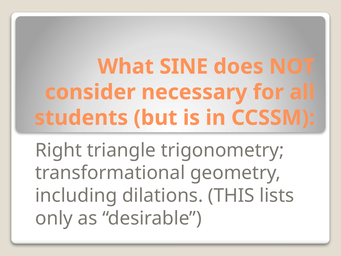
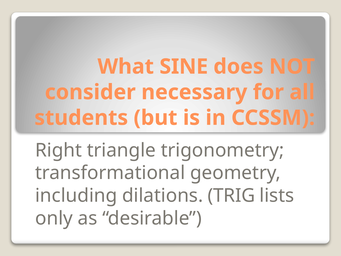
THIS: THIS -> TRIG (231, 196)
